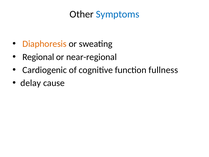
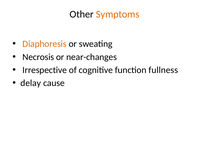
Symptoms colour: blue -> orange (118, 14)
Regional: Regional -> Necrosis (38, 57)
near-regional: near-regional -> near-changes (92, 57)
Cardiogenic: Cardiogenic -> Irrespective (45, 70)
